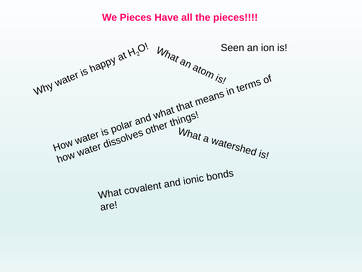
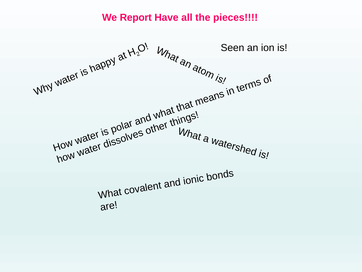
We Pieces: Pieces -> Report (136, 18)
